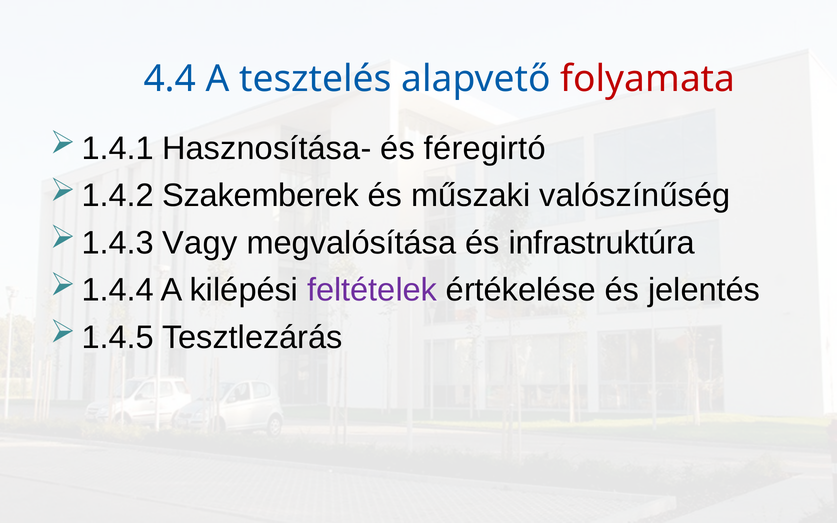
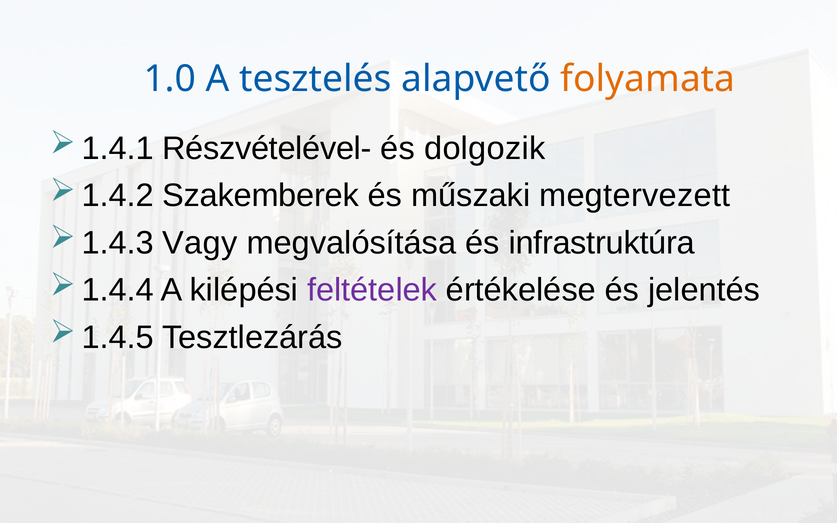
4.4: 4.4 -> 1.0 (170, 79)
folyamata colour: red -> orange (648, 79)
Hasznosítása-: Hasznosítása- -> Részvételével- (267, 149)
féregirtó: féregirtó -> dolgozik (485, 149)
valószínűség: valószínűség -> megtervezett (635, 196)
